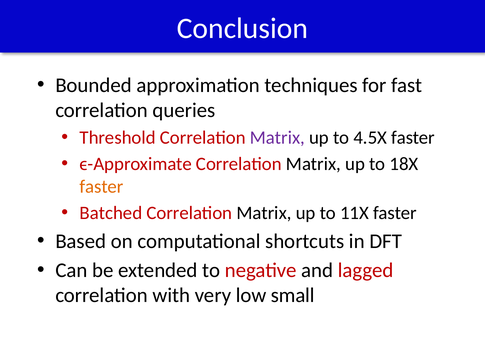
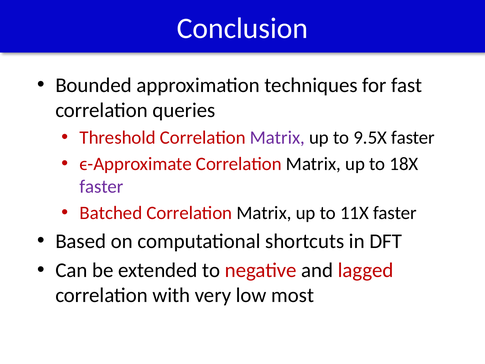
4.5X: 4.5X -> 9.5X (370, 138)
faster colour: orange -> purple (101, 186)
small: small -> most (293, 295)
